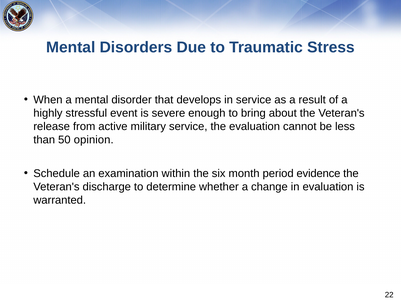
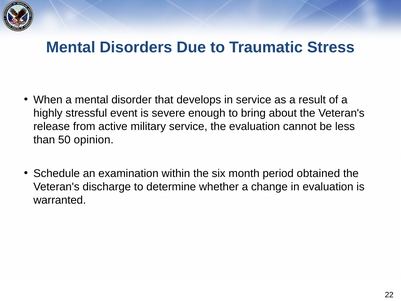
evidence: evidence -> obtained (318, 173)
